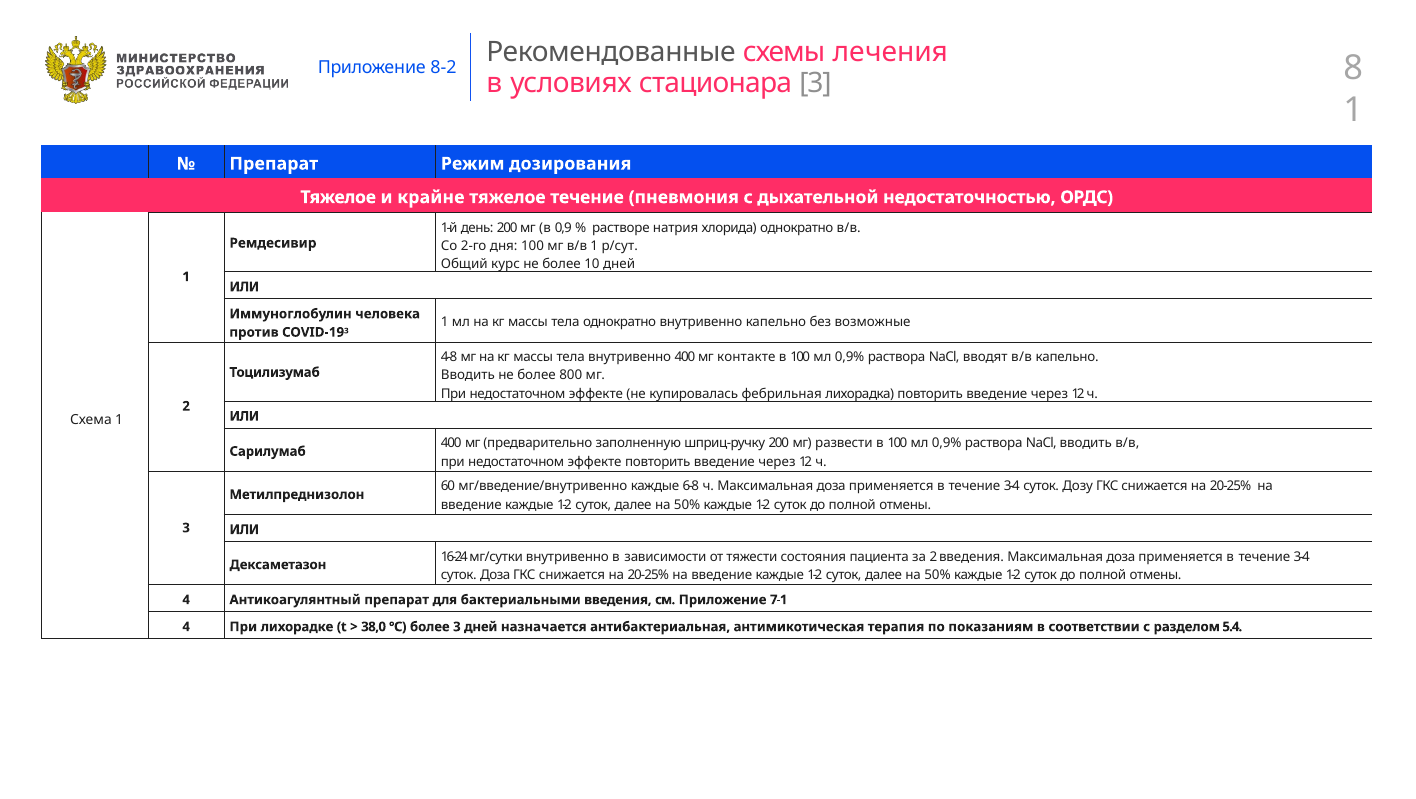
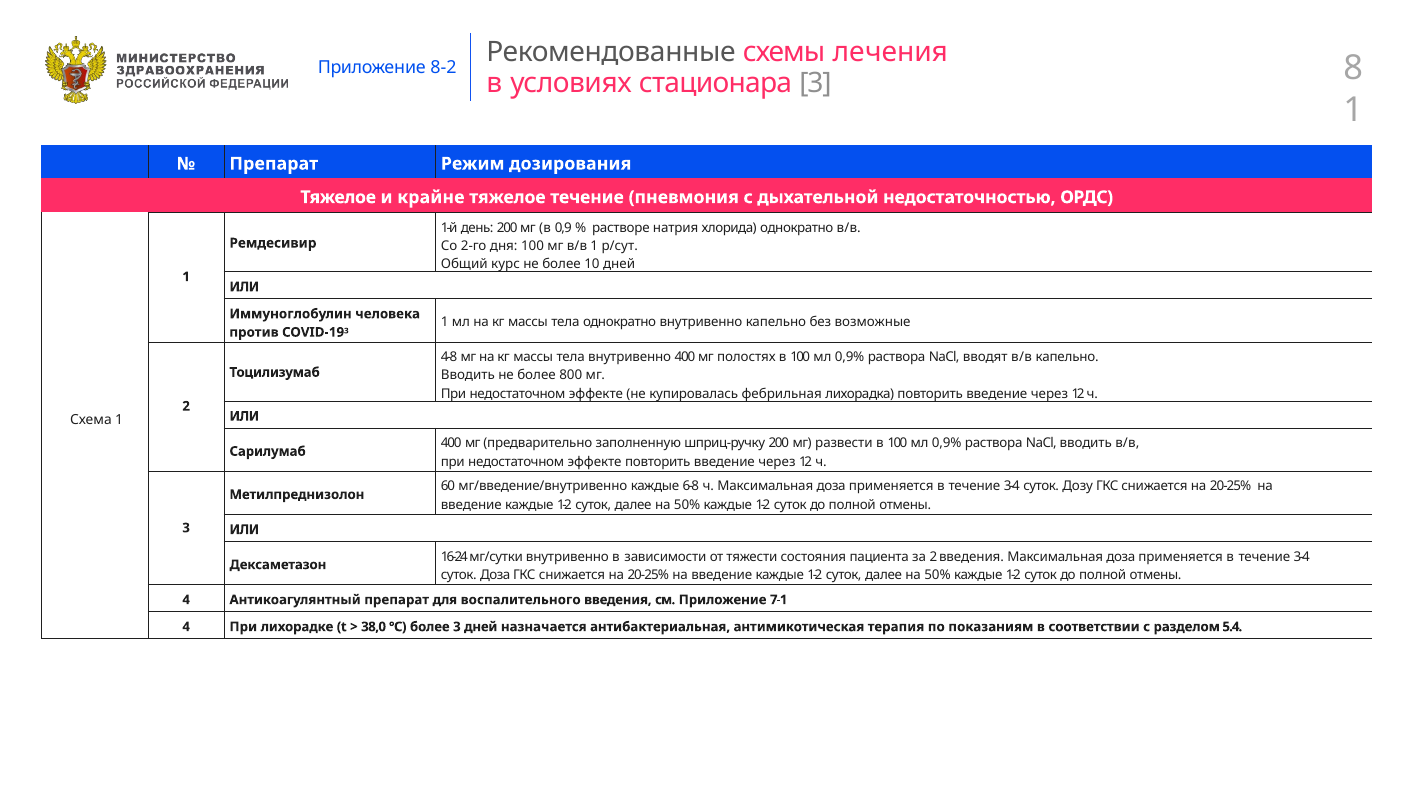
контакте: контакте -> полостях (746, 357)
бактериальными: бактериальными -> воспалительного (521, 600)
